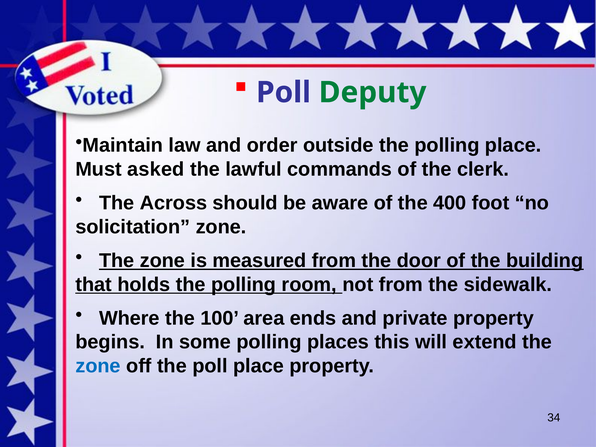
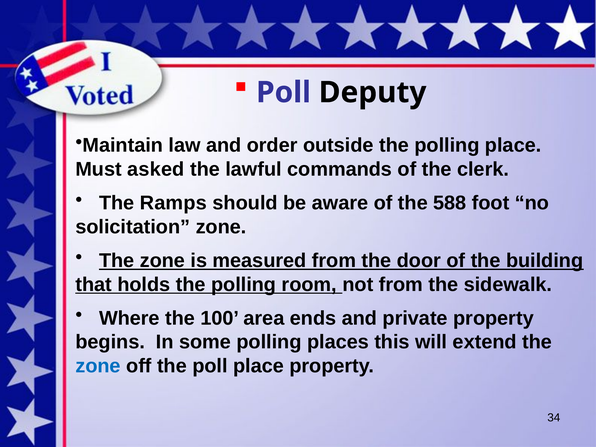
Deputy colour: green -> black (373, 92)
Across: Across -> Ramps (173, 203)
400: 400 -> 588 (450, 203)
